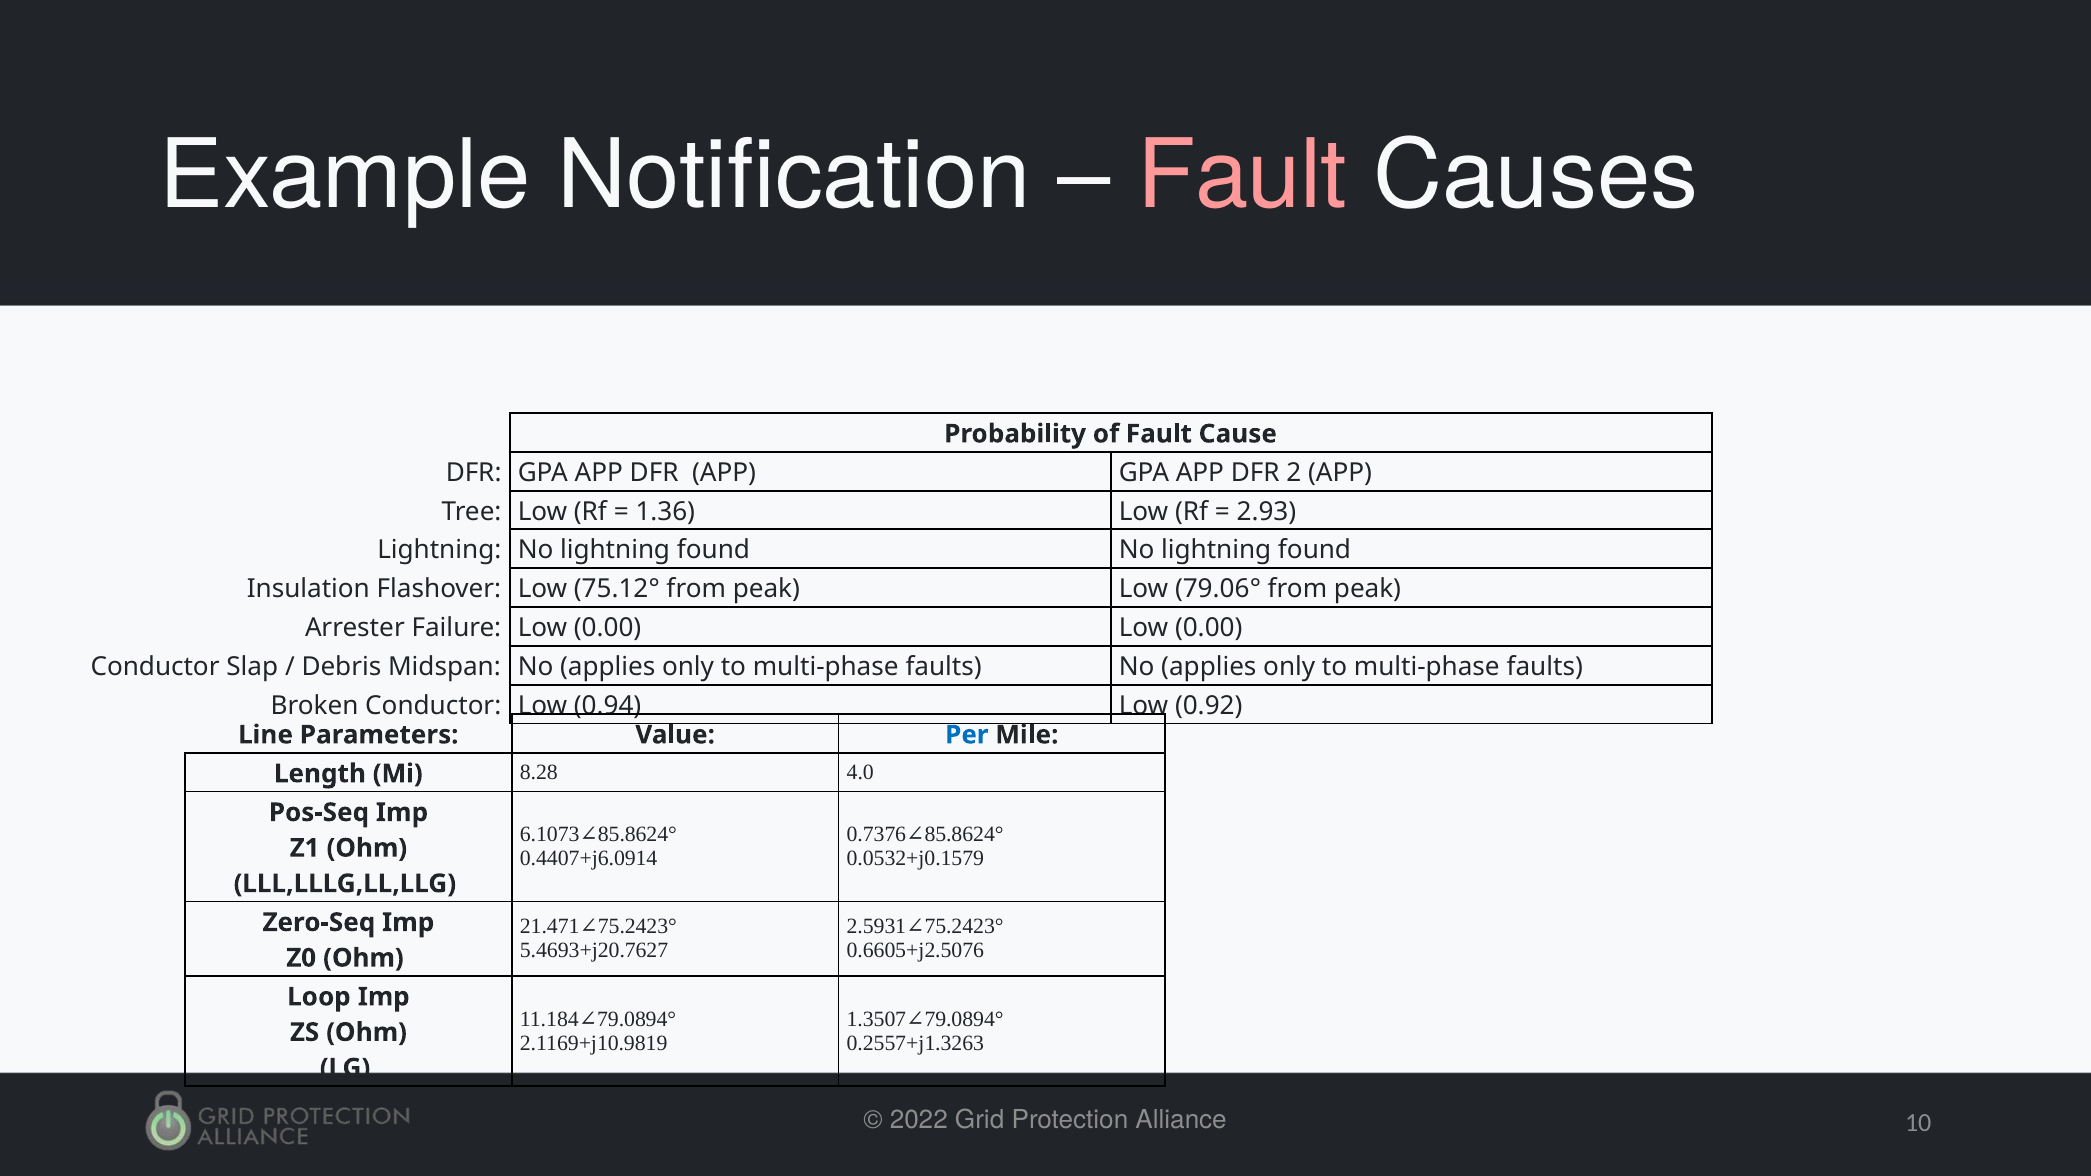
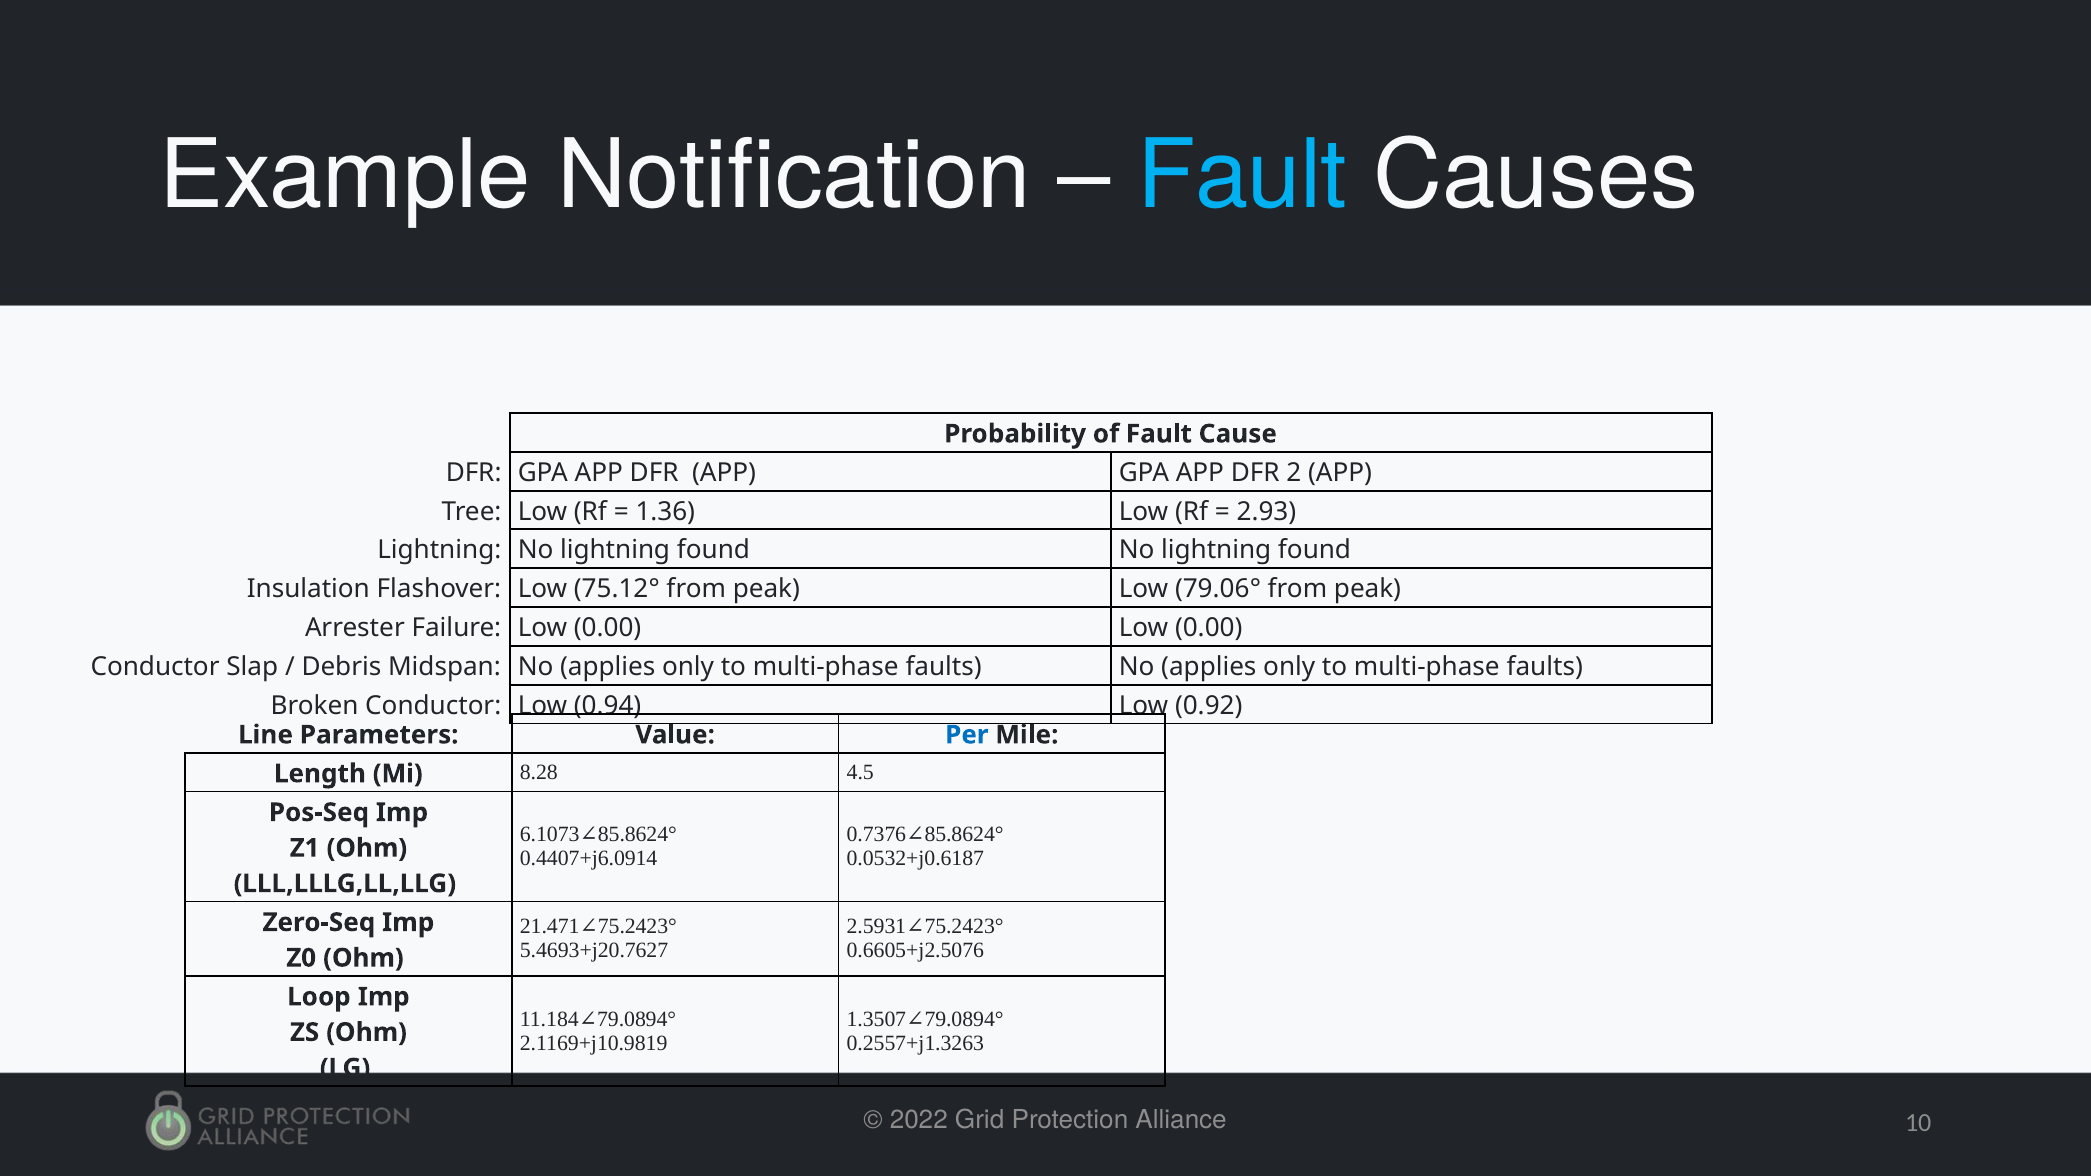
Fault colour: pink -> light blue (1242, 176)
4.0: 4.0 -> 4.5 (860, 772)
0.0532+j0.1579: 0.0532+j0.1579 -> 0.0532+j0.6187 (915, 859)
